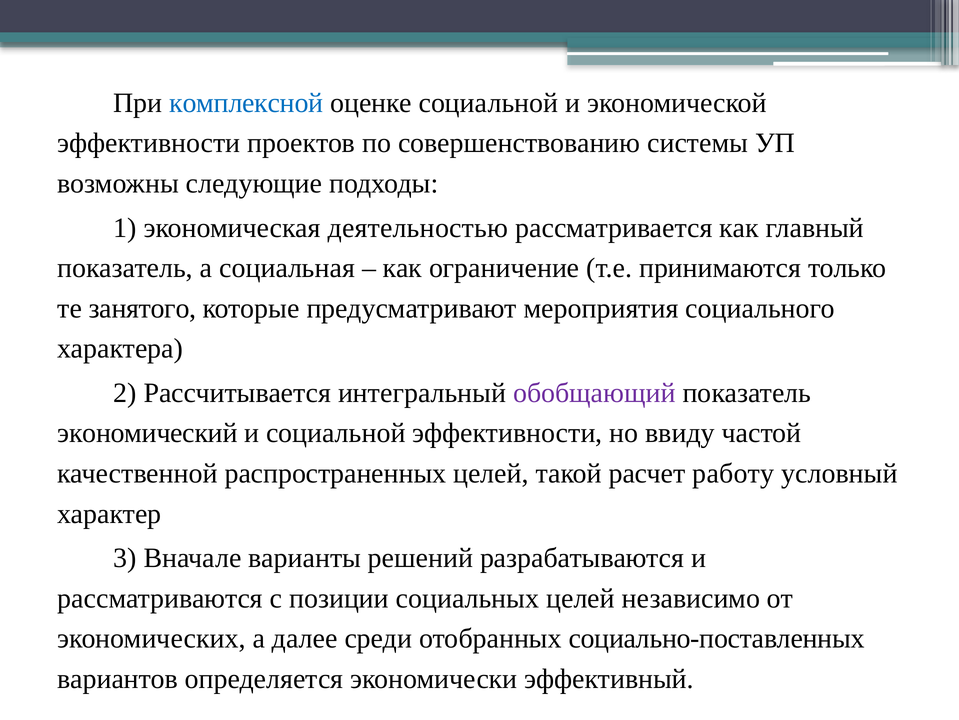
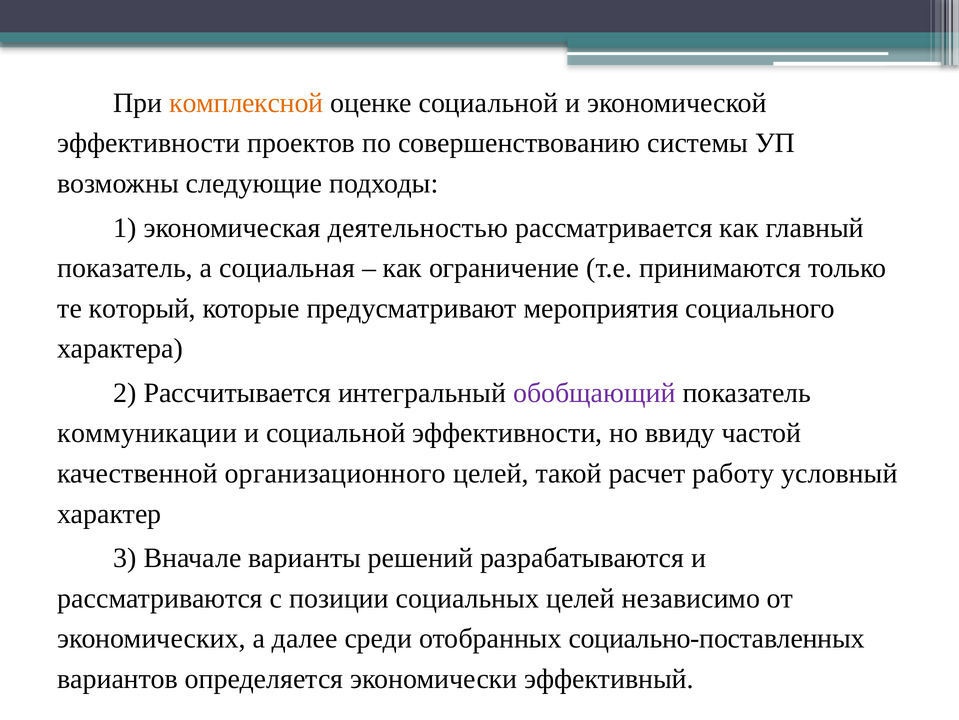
комплексной colour: blue -> orange (246, 103)
занятого: занятого -> который (142, 308)
экономический: экономический -> коммуникации (147, 433)
распространенных: распространенных -> организационного (335, 473)
